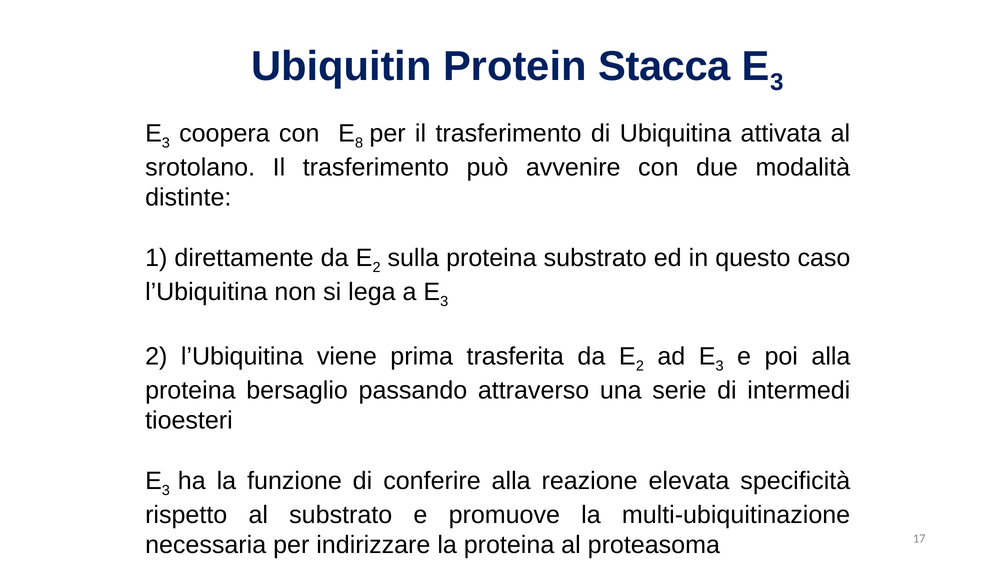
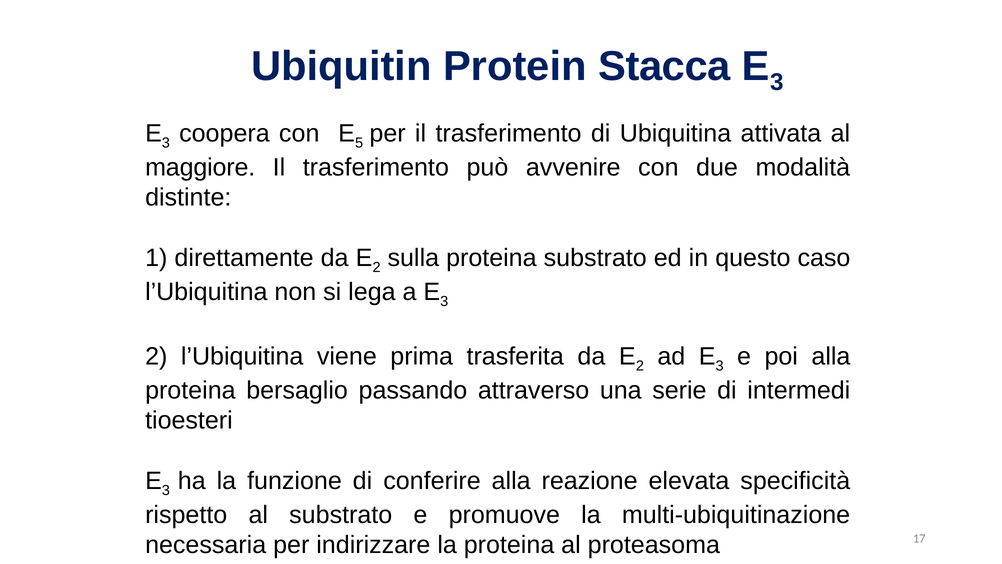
8: 8 -> 5 (359, 143)
srotolano: srotolano -> maggiore (200, 167)
